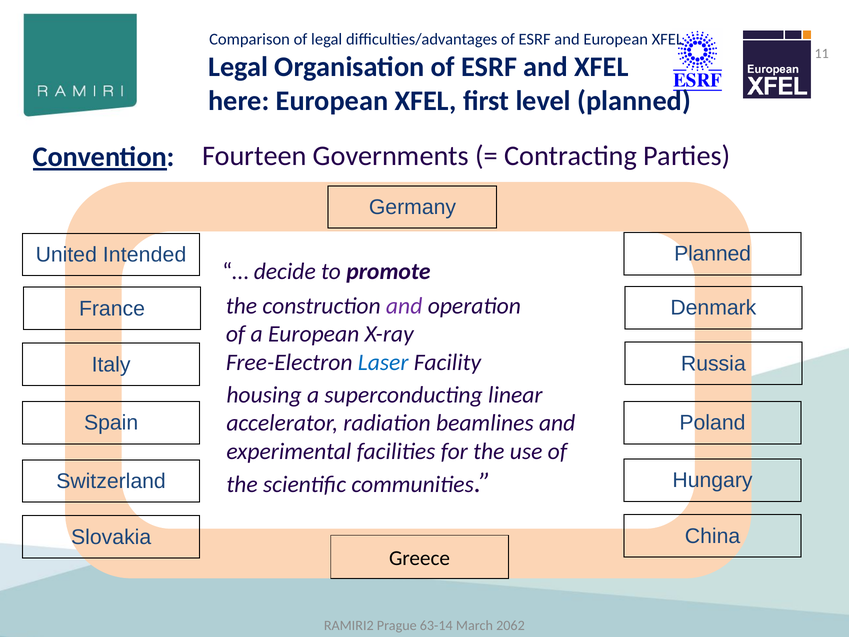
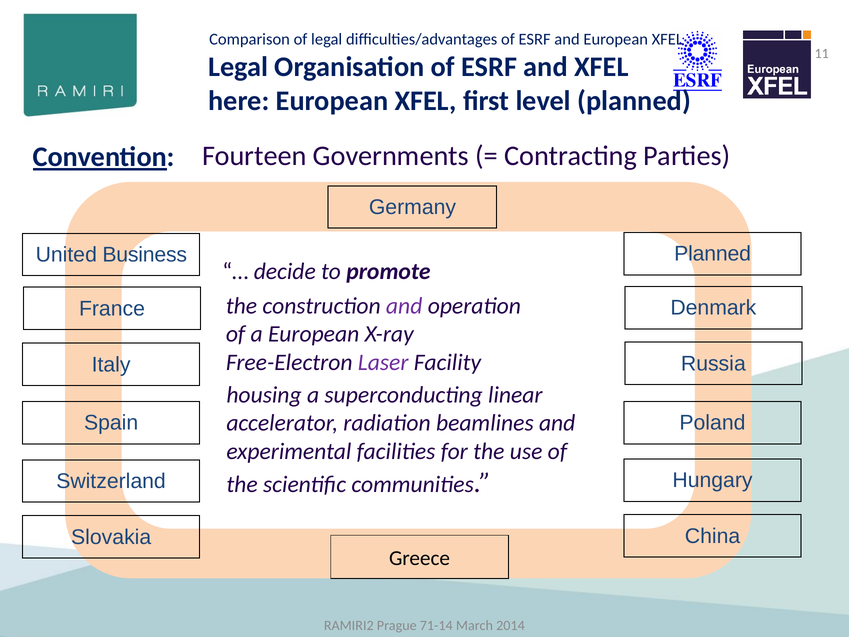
Intended: Intended -> Business (145, 255)
Laser colour: blue -> purple (383, 362)
63-14: 63-14 -> 71-14 (436, 625)
2062: 2062 -> 2014 (510, 625)
